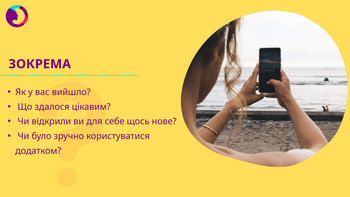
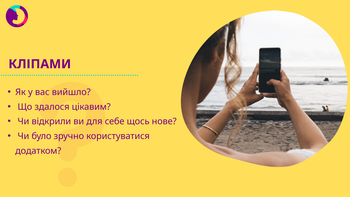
ЗОКРЕМА: ЗОКРЕМА -> КЛІПАМИ (40, 64)
